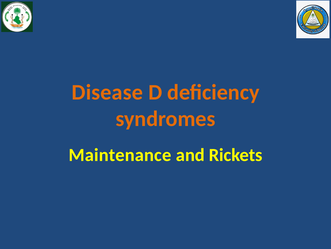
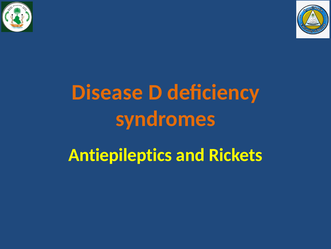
Maintenance: Maintenance -> Antiepileptics (120, 155)
